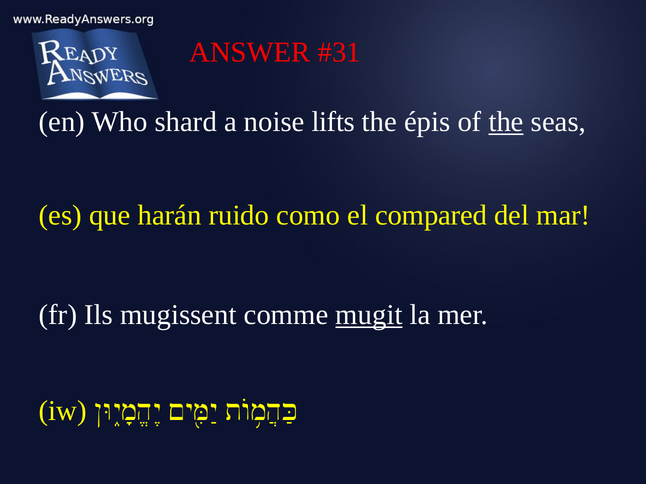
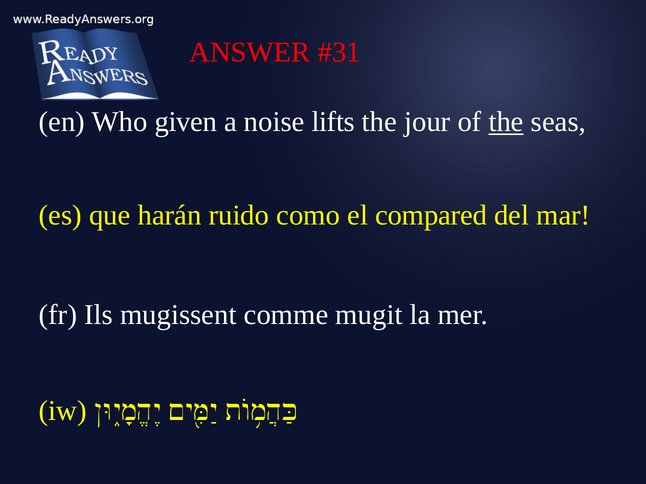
shard: shard -> given (186, 122)
épis: épis -> jour (427, 122)
mugit underline: present -> none (369, 315)
